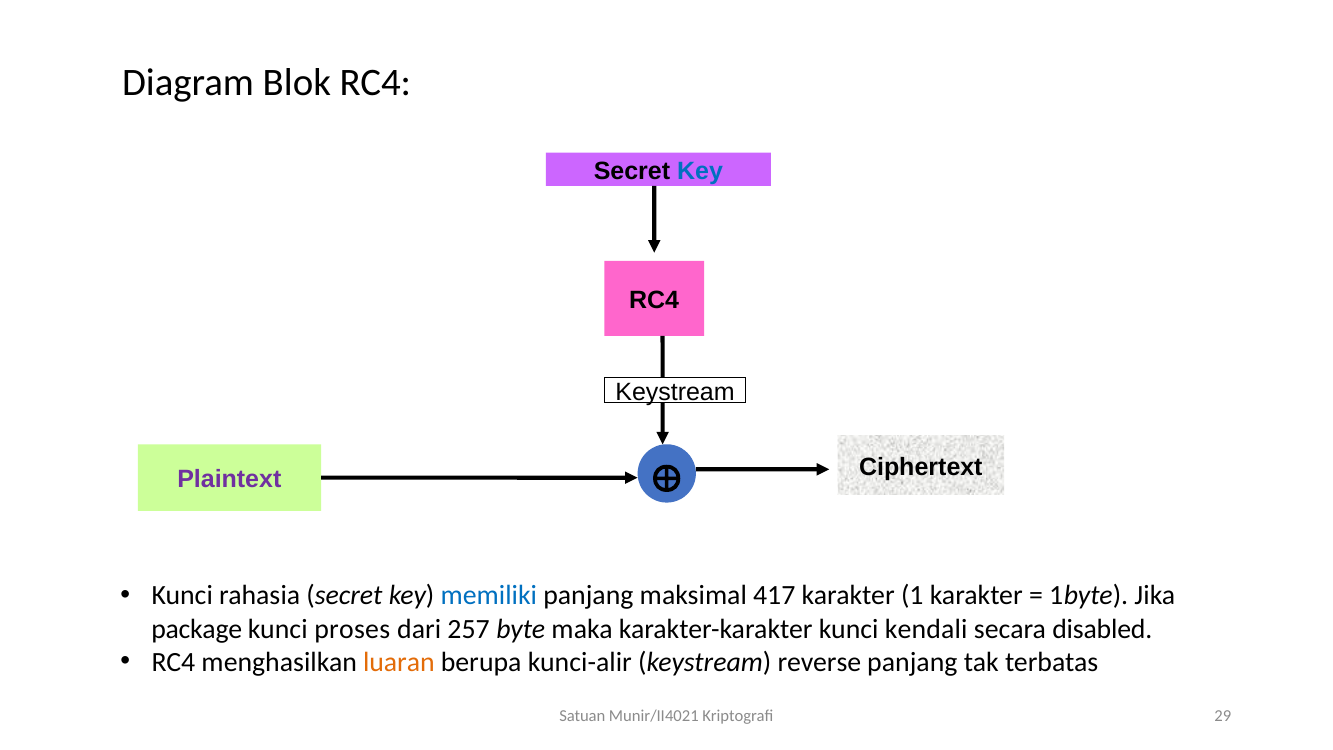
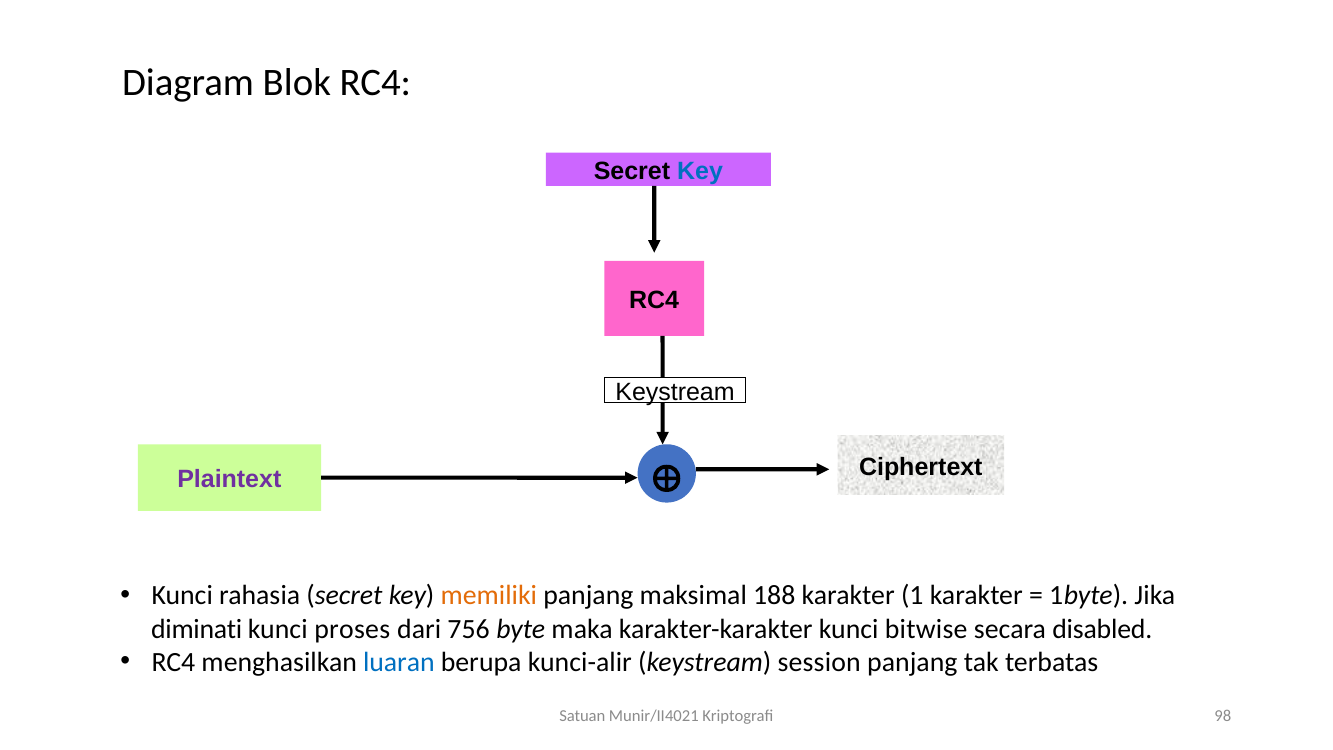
memiliki colour: blue -> orange (489, 595)
417: 417 -> 188 (774, 595)
package: package -> diminati (197, 629)
257: 257 -> 756 (469, 629)
kendali: kendali -> bitwise (926, 629)
luaran colour: orange -> blue (399, 662)
reverse: reverse -> session (819, 662)
29: 29 -> 98 (1223, 716)
